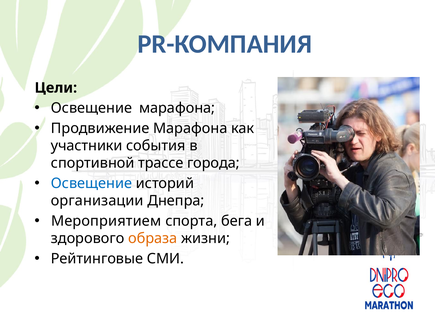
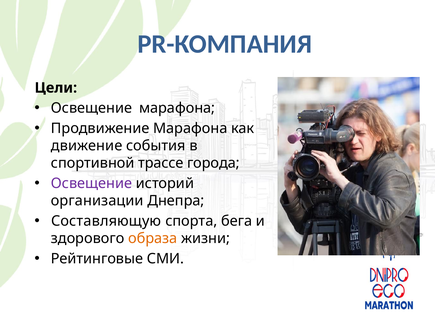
участники: участники -> движение (87, 146)
Освещение colour: blue -> purple (91, 184)
Мероприятием: Мероприятием -> Составляющую (106, 221)
